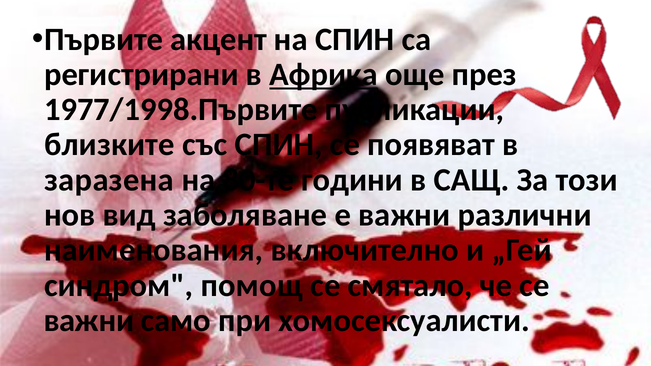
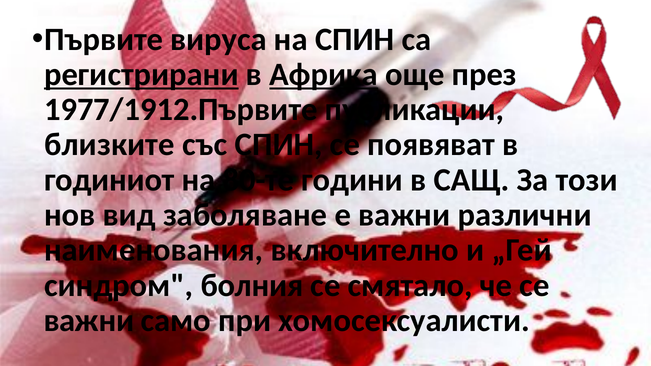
акцент: акцент -> вируса (219, 39)
регистрирани underline: none -> present (141, 74)
1977/1998.Първите: 1977/1998.Първите -> 1977/1912.Първите (181, 110)
заразена: заразена -> годиниот (109, 180)
помощ: помощ -> болния (252, 285)
